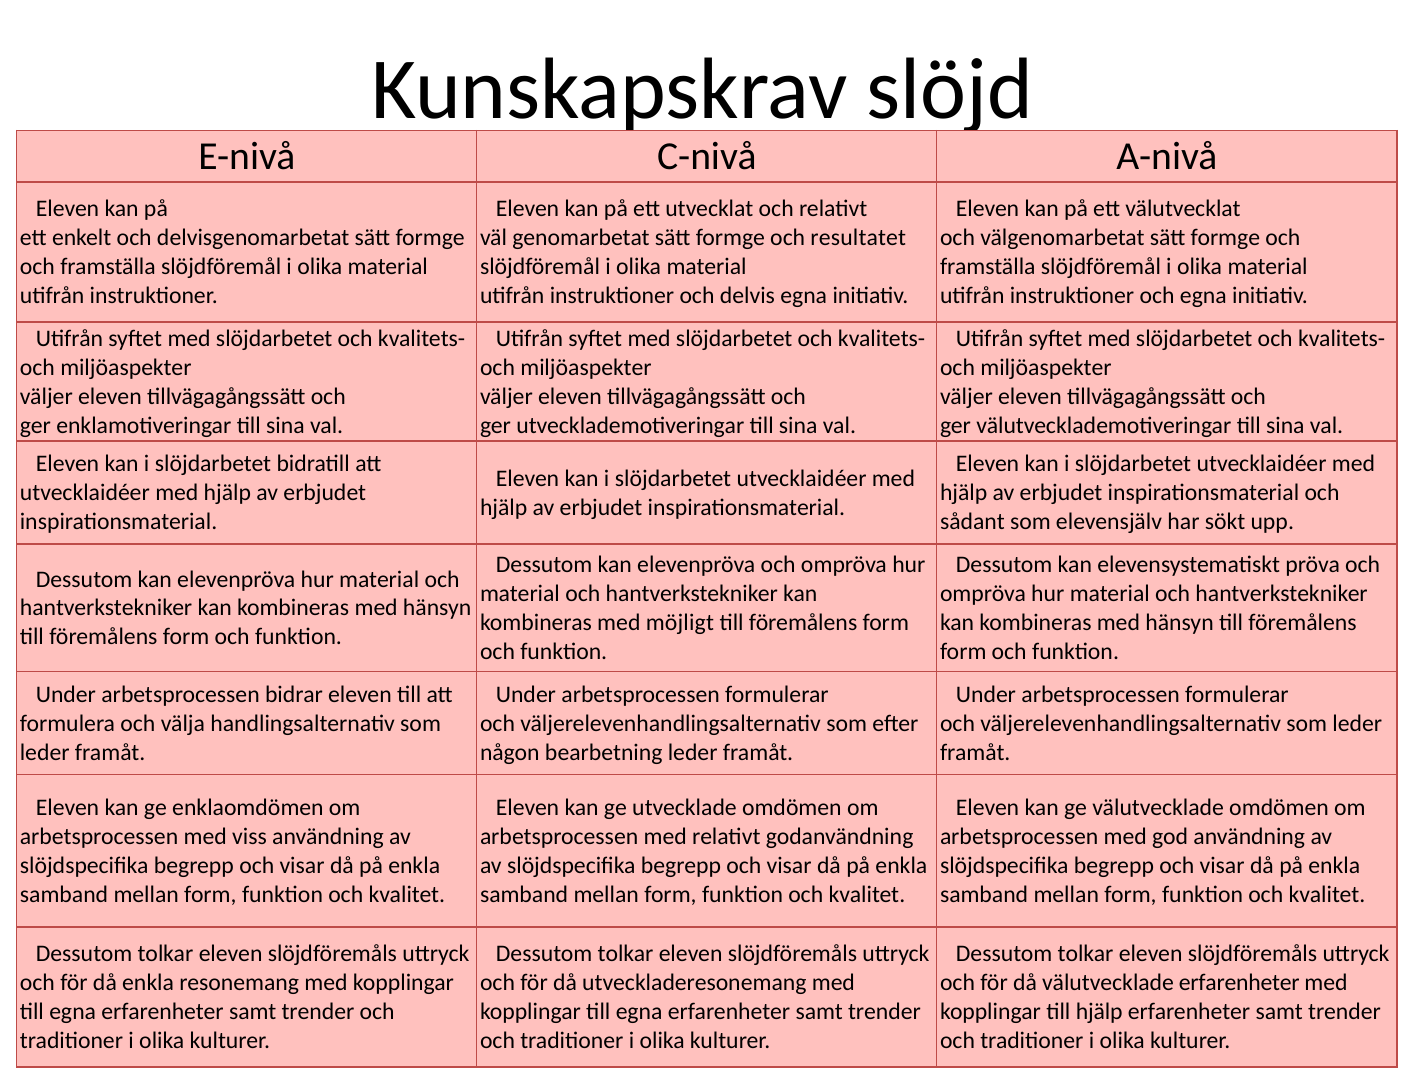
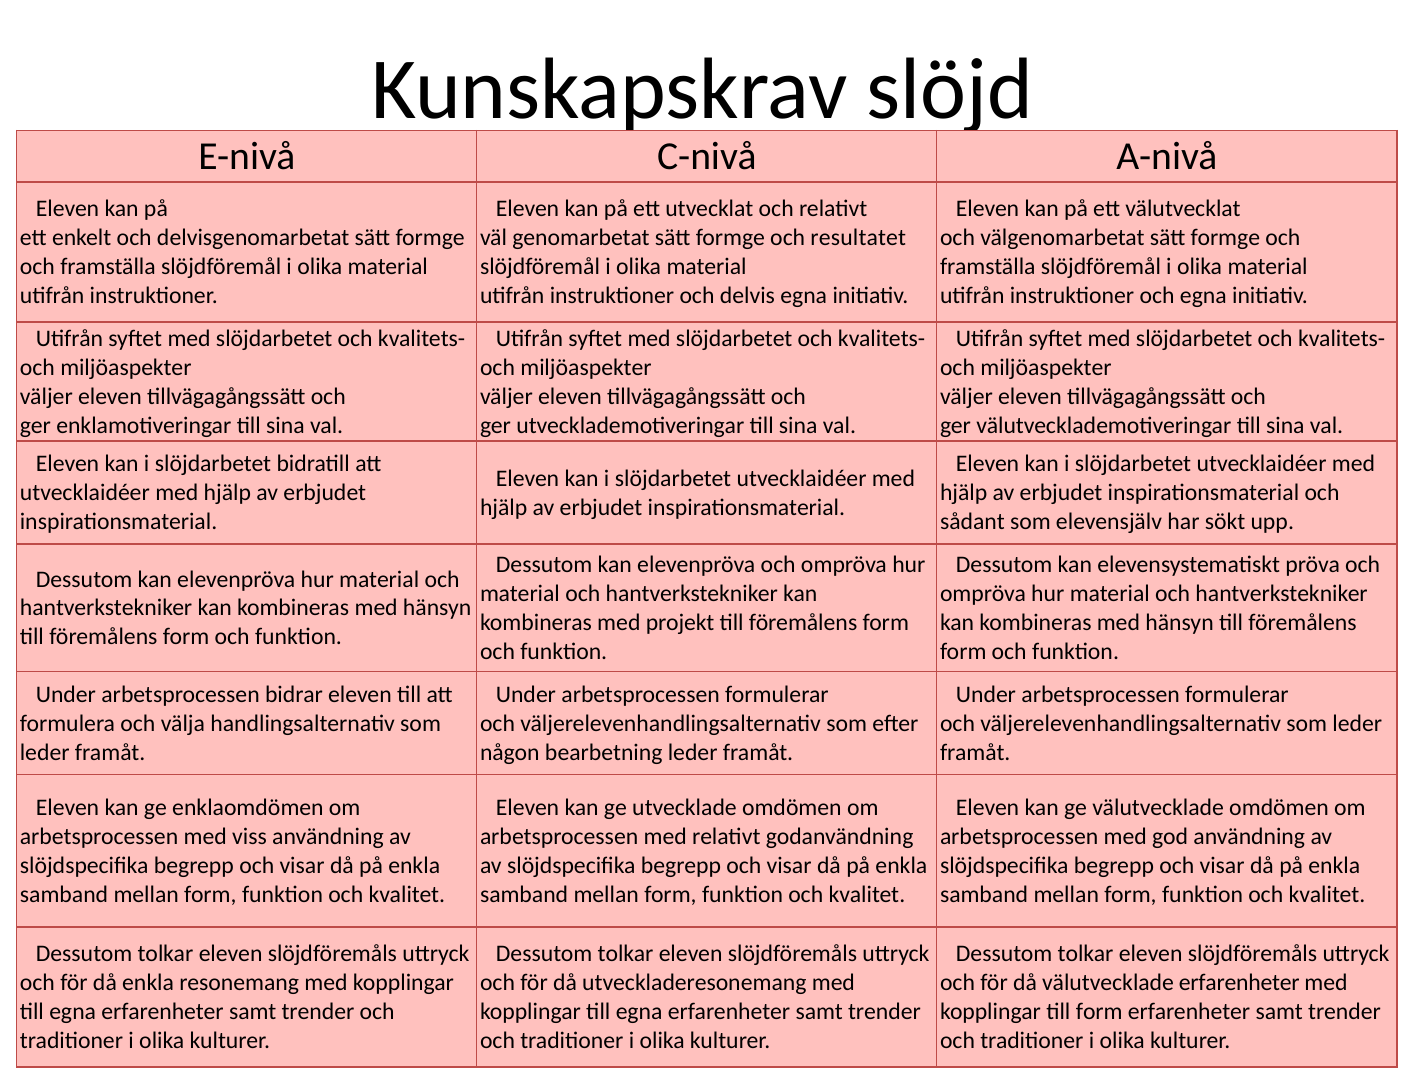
möjligt: möjligt -> projekt (680, 622)
till hjälp: hjälp -> form (1099, 1012)
